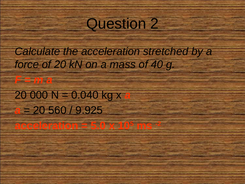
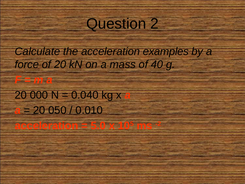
stretched: stretched -> examples (166, 51)
560: 560 -> 050 (57, 110)
9.925: 9.925 -> 0.010 (89, 110)
